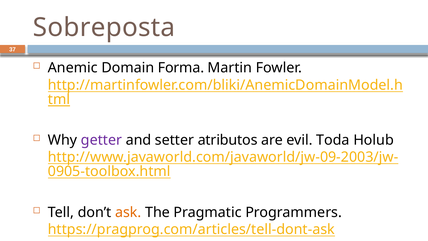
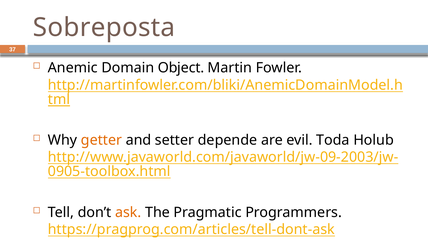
Forma: Forma -> Object (181, 68)
getter colour: purple -> orange (101, 140)
atributos: atributos -> depende (228, 140)
